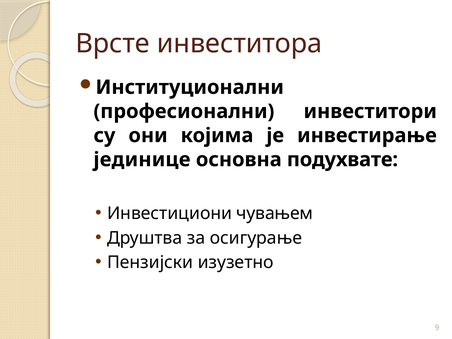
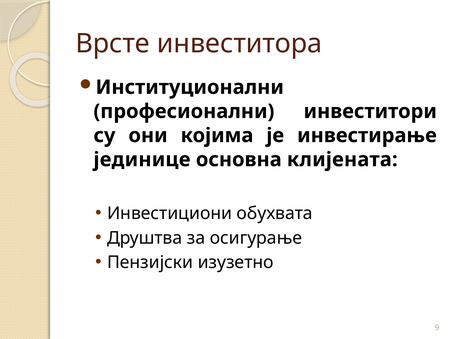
подухвате: подухвате -> клијената (342, 160)
чувањем: чувањем -> обухвата (275, 213)
